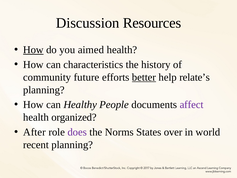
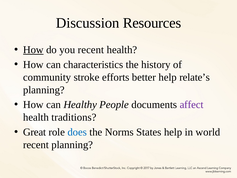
you aimed: aimed -> recent (91, 50)
future: future -> stroke (87, 77)
better underline: present -> none (144, 77)
organized: organized -> traditions (74, 117)
After: After -> Great (35, 132)
does colour: purple -> blue (77, 132)
States over: over -> help (173, 132)
